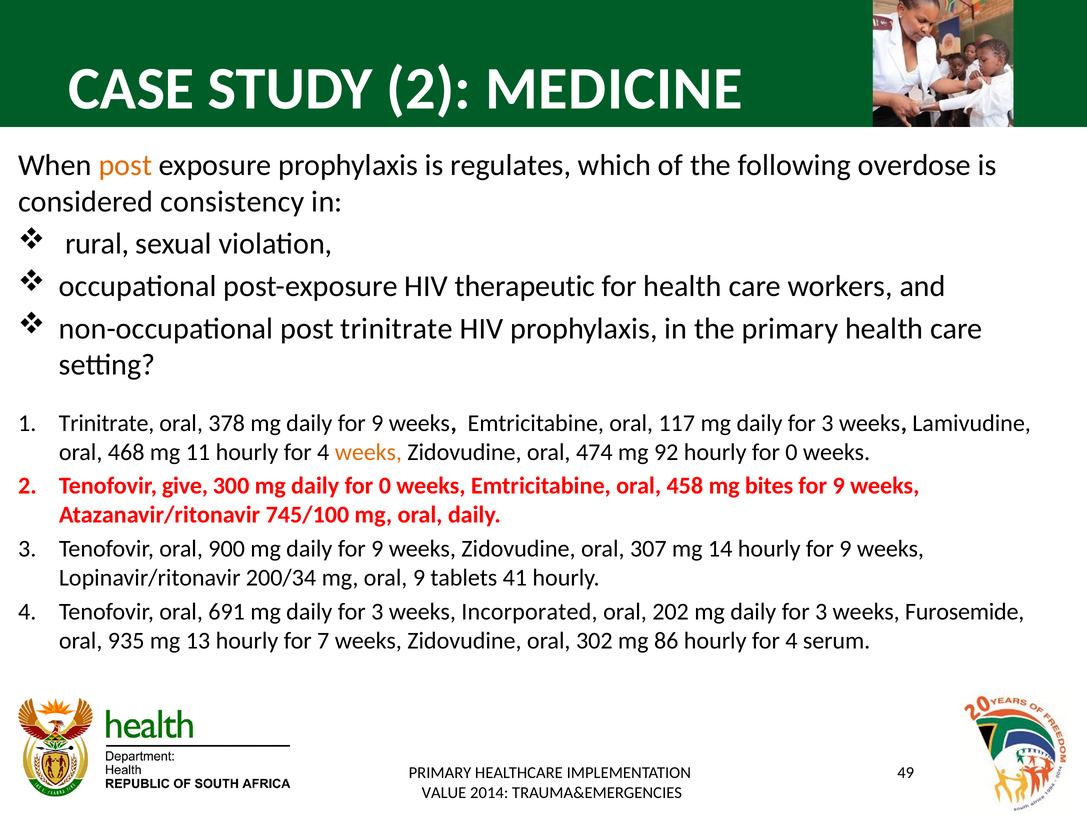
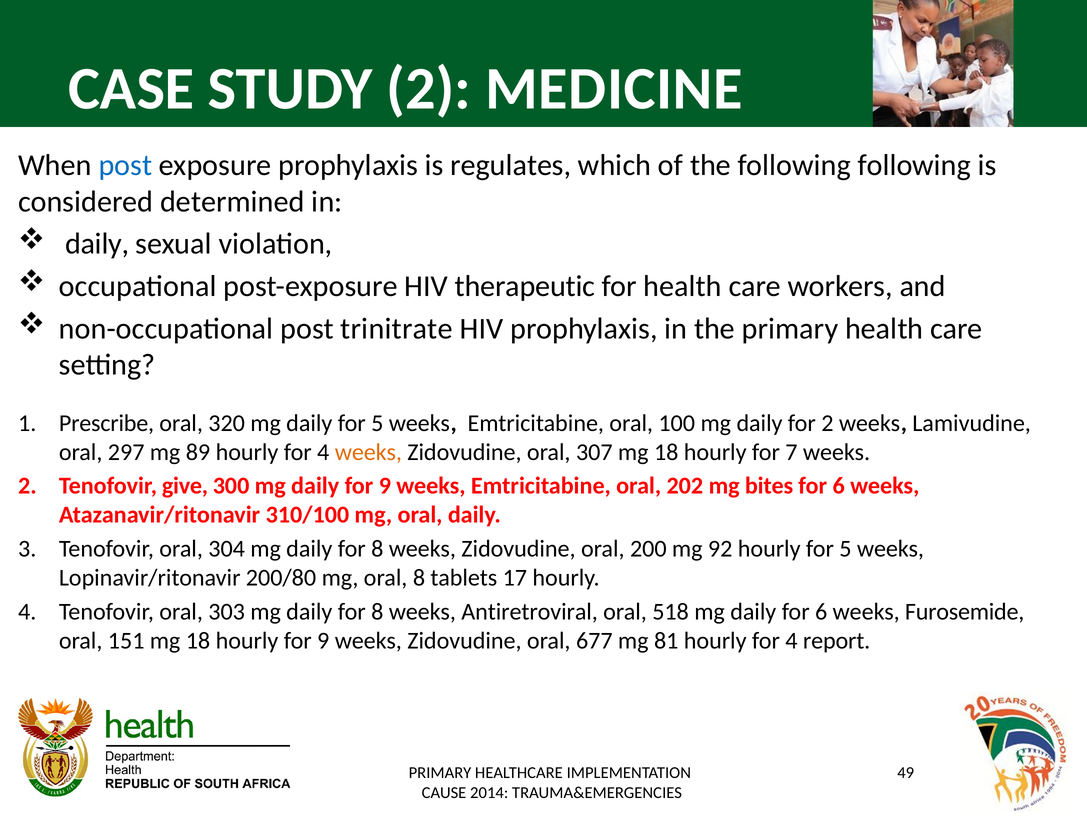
post colour: orange -> blue (125, 165)
following overdose: overdose -> following (914, 165)
consistency: consistency -> determined (232, 201)
rural: rural -> daily (97, 244)
Trinitrate: Trinitrate -> Prescribe (106, 423)
378: 378 -> 320 (227, 423)
9: 9 -> 5 (377, 423)
117: 117 -> 100 (677, 423)
3: 3 -> 2 (827, 423)
468: 468 -> 297 (126, 452)
11: 11 -> 89 (198, 452)
474: 474 -> 307 (594, 452)
92: 92 -> 18 (666, 452)
hourly for 0: 0 -> 7 (791, 452)
daily for 0: 0 -> 9 (385, 486)
458: 458 -> 202 (685, 486)
9: 9 -> 6 (839, 486)
745/100: 745/100 -> 310/100 (307, 514)
900: 900 -> 304 (227, 548)
9: 9 -> 8 (377, 548)
307: 307 -> 200 (648, 548)
14: 14 -> 92 (720, 548)
hourly for 9: 9 -> 5 (845, 548)
200/34: 200/34 -> 200/80 (281, 577)
oral 9: 9 -> 8 (419, 577)
41: 41 -> 17 (515, 577)
691: 691 -> 303 (227, 611)
3: 3 -> 8 (377, 611)
Incorporated: Incorporated -> Antiretroviral (530, 611)
202: 202 -> 518 (671, 611)
3: 3 -> 6 (821, 611)
935: 935 -> 151 (126, 640)
13: 13 -> 18 (198, 640)
hourly for 7: 7 -> 9 (323, 640)
302: 302 -> 677 (594, 640)
86: 86 -> 81 (666, 640)
serum: serum -> report (837, 640)
VALUE: VALUE -> CAUSE (444, 792)
